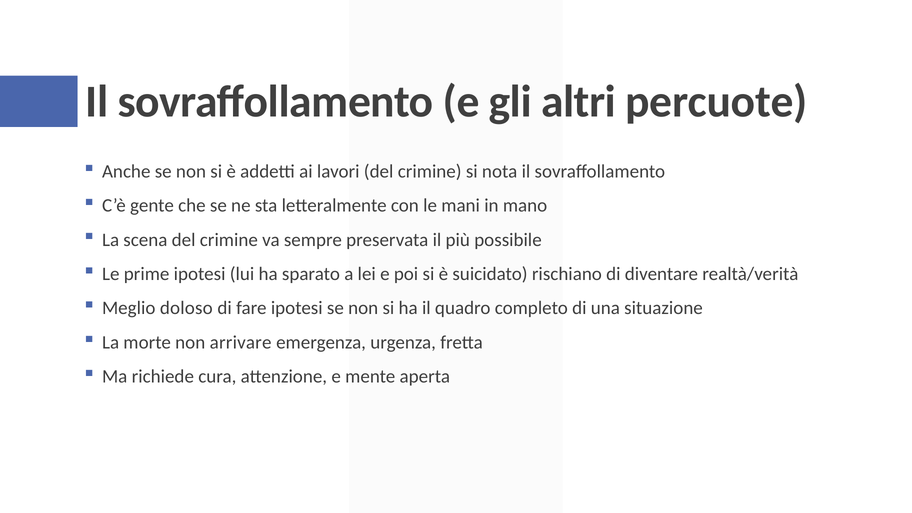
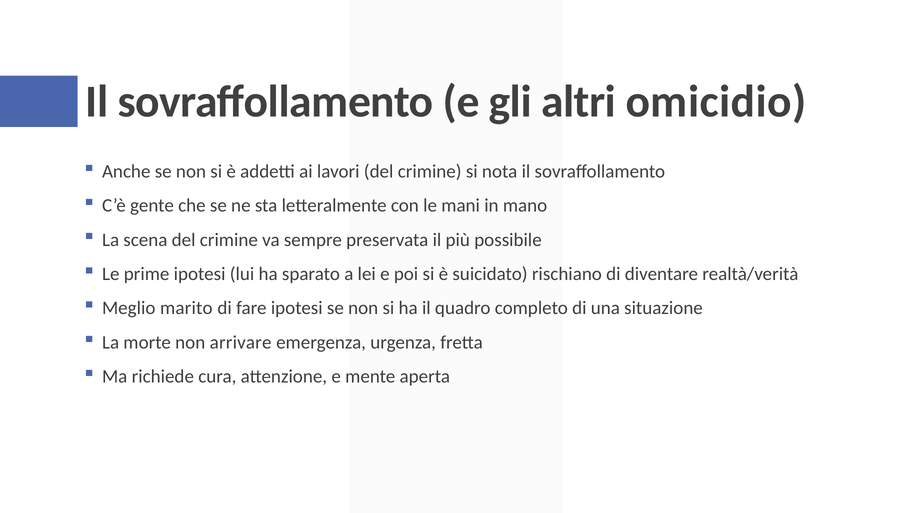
percuote: percuote -> omicidio (716, 102)
doloso: doloso -> marito (186, 308)
